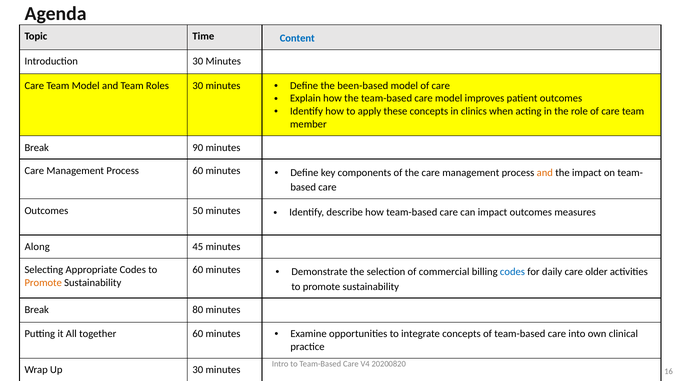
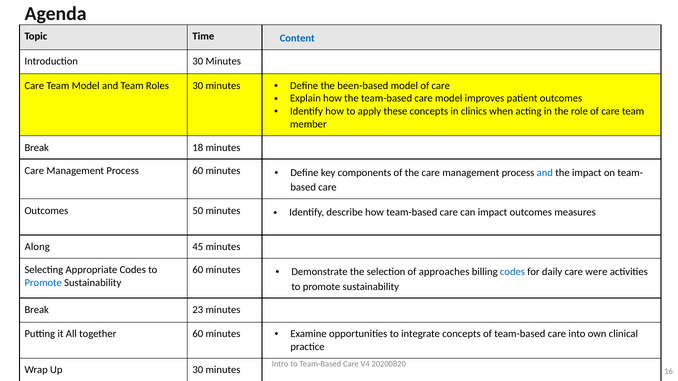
90: 90 -> 18 (198, 148)
and colour: orange -> blue (545, 173)
commercial: commercial -> approaches (444, 272)
older: older -> were (596, 272)
Promote colour: orange -> blue (43, 283)
80: 80 -> 23 (198, 310)
